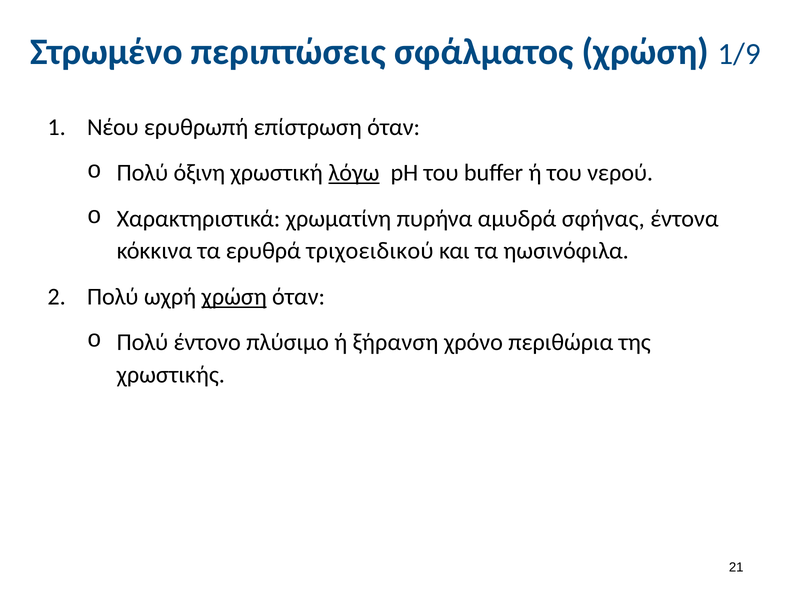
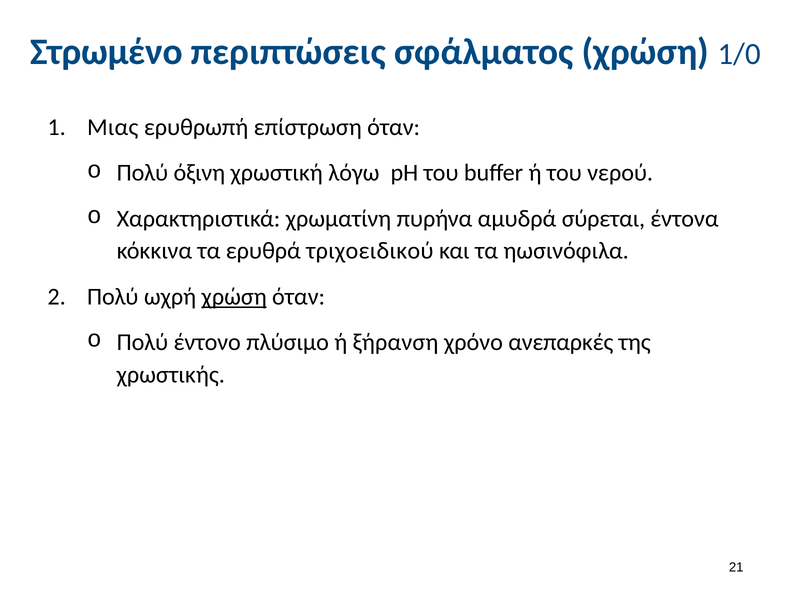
1/9: 1/9 -> 1/0 (739, 54)
Νέου: Νέου -> Μιας (113, 127)
λόγω underline: present -> none (354, 173)
σφήνας: σφήνας -> σύρεται (603, 218)
περιθώρια: περιθώρια -> ανεπαρκές (561, 342)
